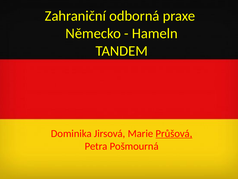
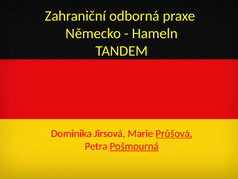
Pošmourná underline: none -> present (134, 146)
